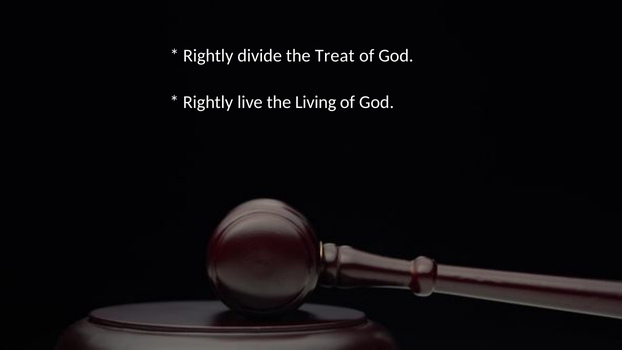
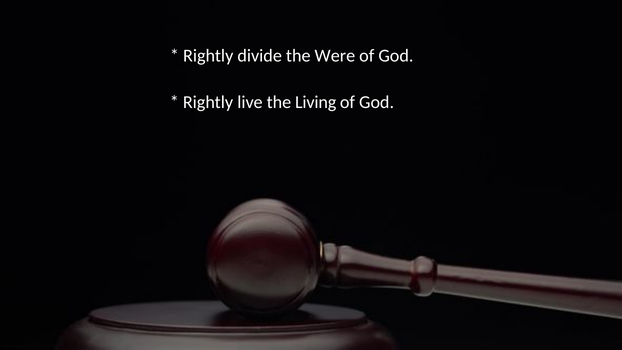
Treat: Treat -> Were (335, 56)
